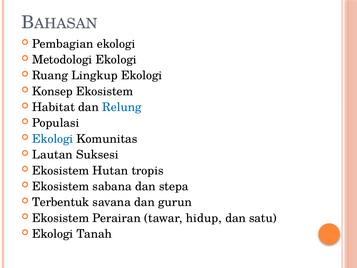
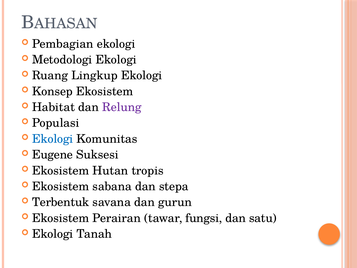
Relung colour: blue -> purple (122, 107)
Lautan: Lautan -> Eugene (53, 155)
hidup: hidup -> fungsi (204, 218)
